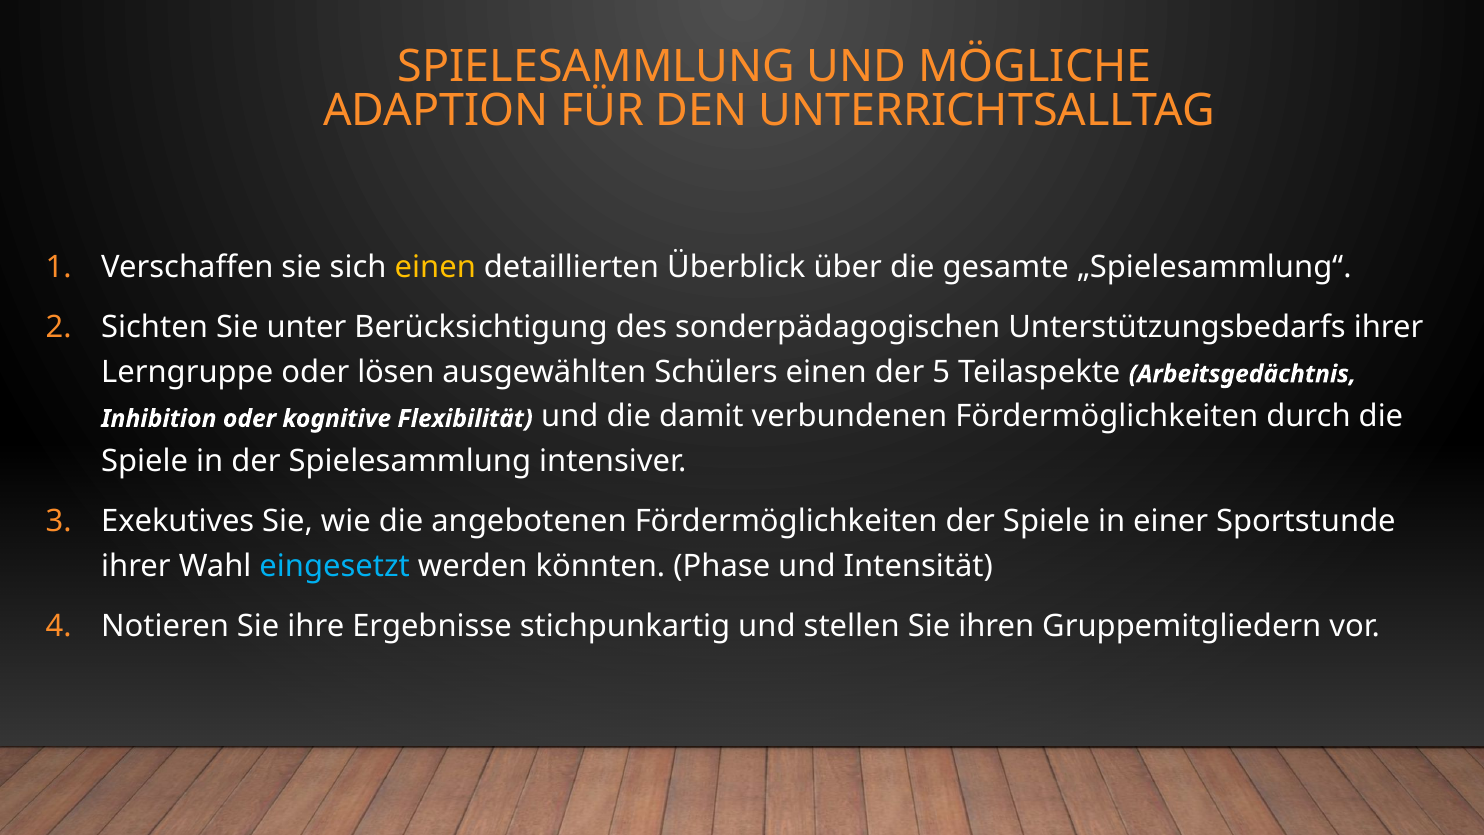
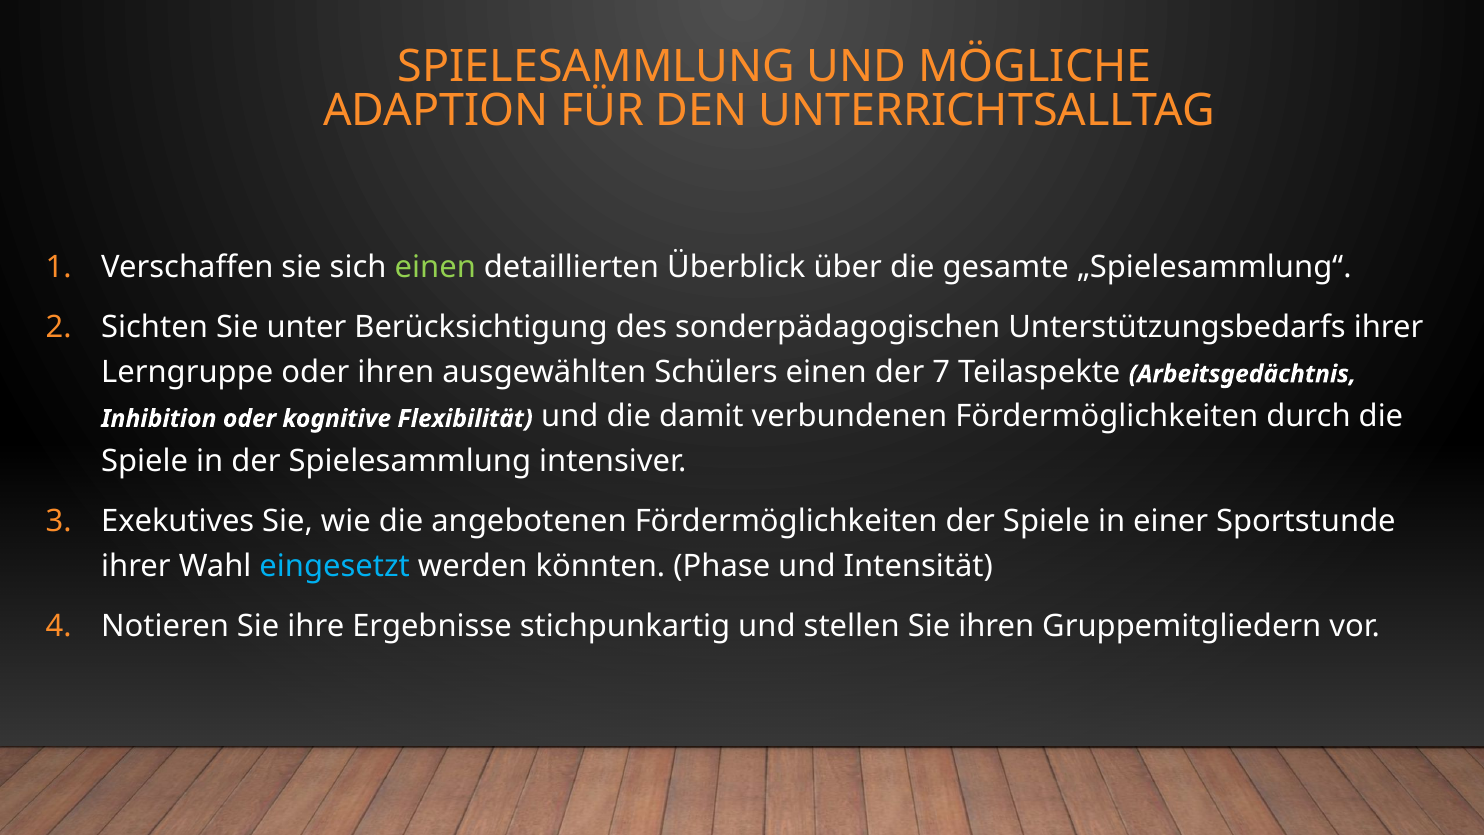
einen colour: yellow -> light green (435, 267)
oder lösen: lösen -> ihren (396, 372)
5: 5 -> 7 (941, 372)
